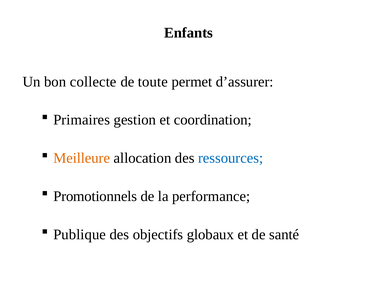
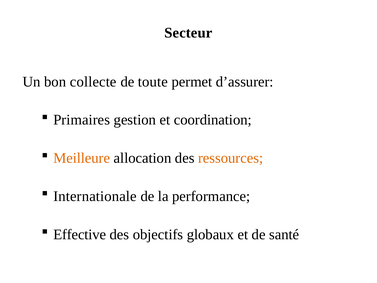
Enfants: Enfants -> Secteur (188, 33)
ressources colour: blue -> orange (231, 158)
Promotionnels: Promotionnels -> Internationale (95, 196)
Publique: Publique -> Effective (80, 234)
